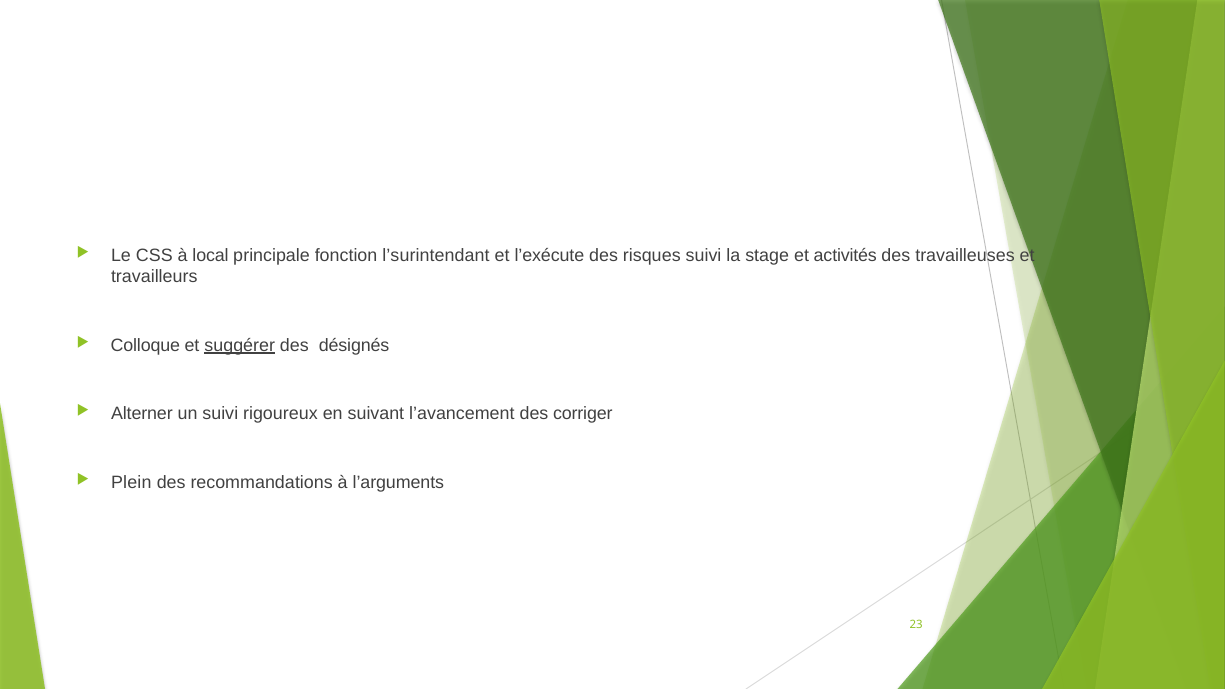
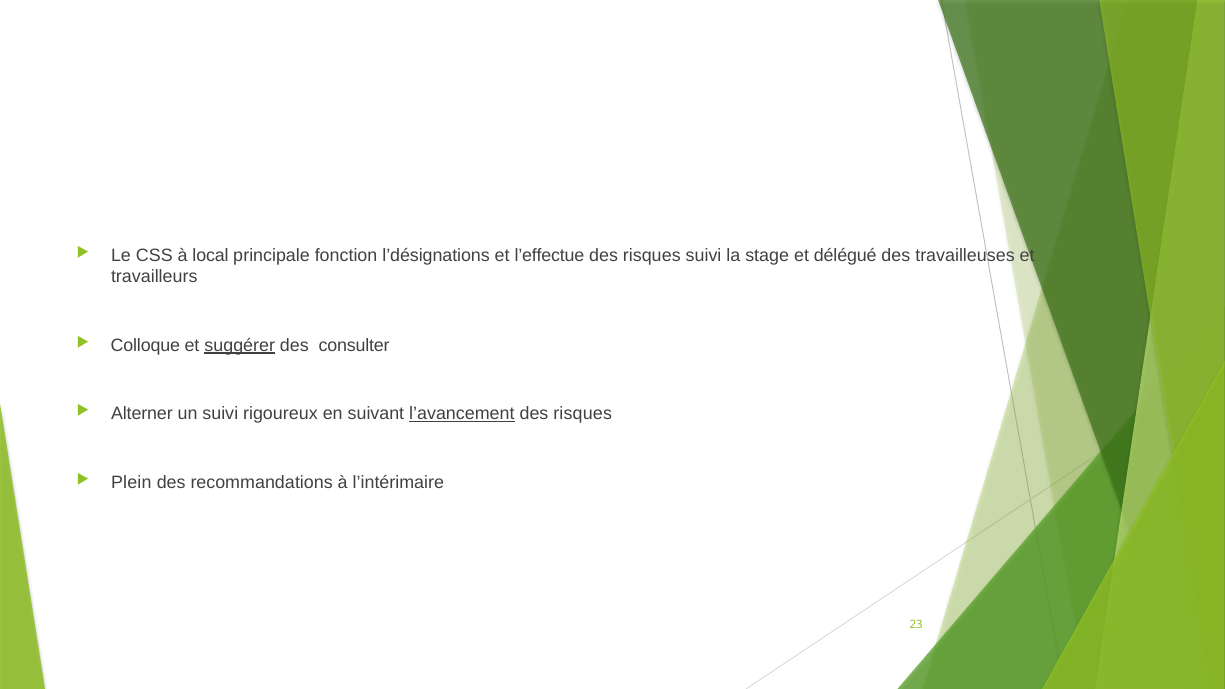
l’surintendant: l’surintendant -> l’désignations (436, 255)
l’exécute: l’exécute -> l’effectue (549, 255)
activités: activités -> délégué (845, 255)
désignés: désignés -> consulter (354, 345)
l’avancement underline: none -> present (462, 414)
corriger: corriger -> risques (583, 414)
l’arguments: l’arguments -> l’intérimaire (398, 482)
